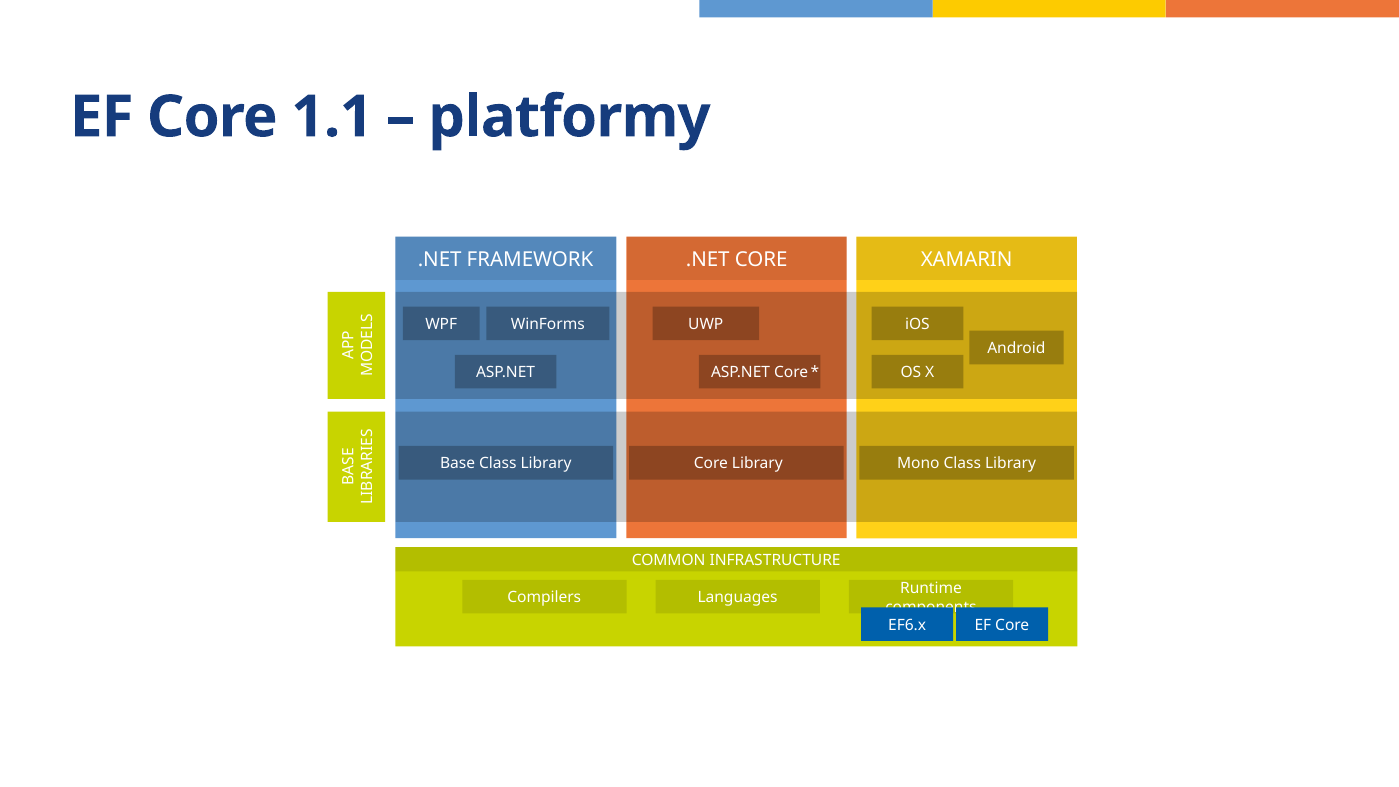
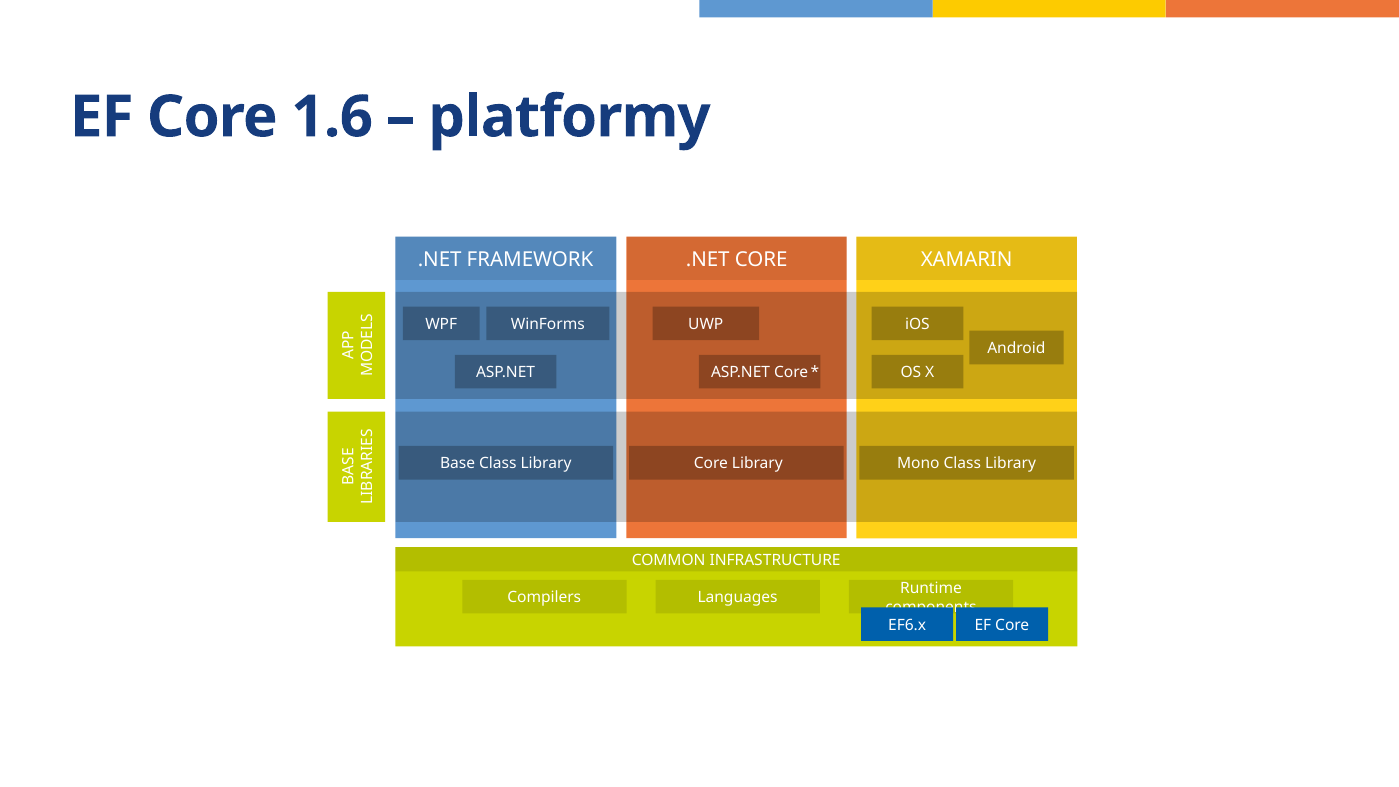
1.1: 1.1 -> 1.6 (332, 117)
